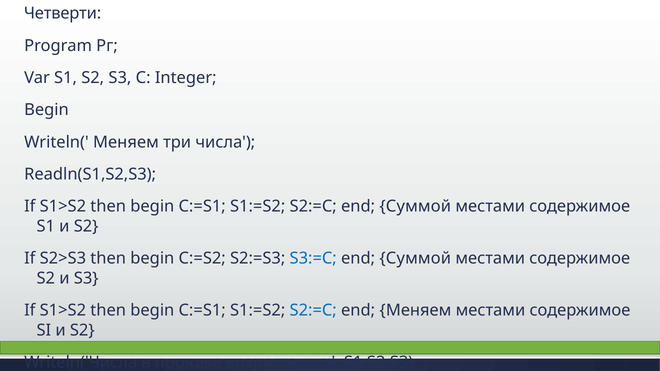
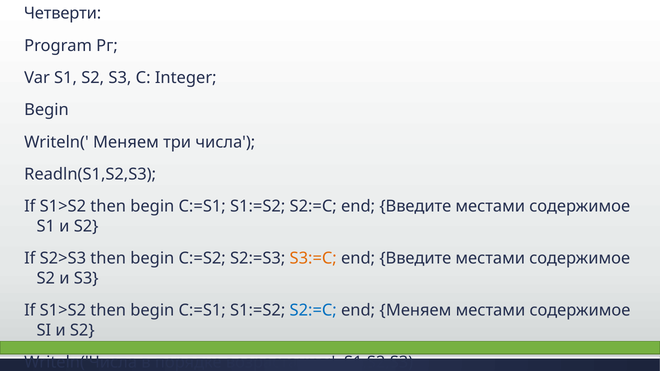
S2:=C end Суммой: Суммой -> Введите (415, 207)
S3:=C colour: blue -> orange (313, 259)
Суммой: Суммой -> Введите (415, 259)
